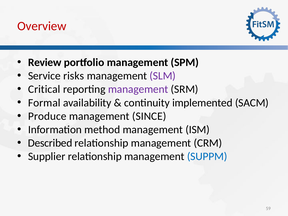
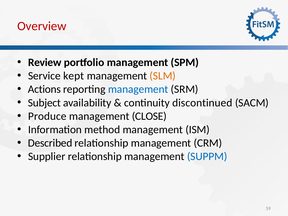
risks: risks -> kept (74, 76)
SLM colour: purple -> orange (163, 76)
Critical: Critical -> Actions (44, 89)
management colour: purple -> blue (138, 89)
Formal: Formal -> Subject (44, 103)
implemented: implemented -> discontinued (202, 103)
SINCE: SINCE -> CLOSE (149, 116)
